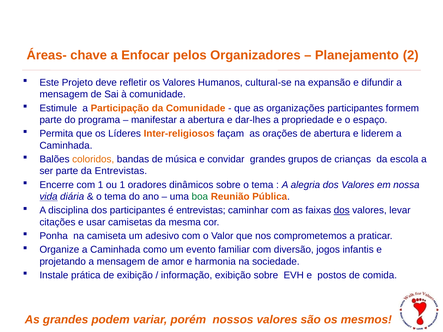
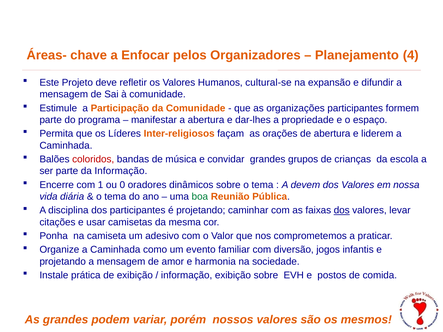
2: 2 -> 4 (411, 55)
coloridos colour: orange -> red (93, 159)
da Entrevistas: Entrevistas -> Informação (121, 171)
ou 1: 1 -> 0 (122, 185)
alegria: alegria -> devem (305, 185)
vida underline: present -> none (49, 197)
é entrevistas: entrevistas -> projetando (201, 211)
